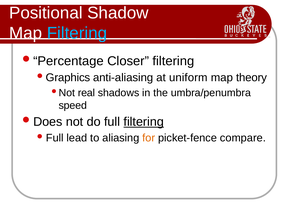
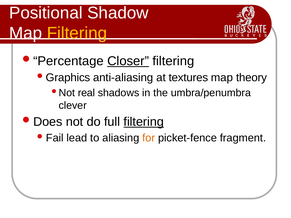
Filtering colour: light blue -> yellow (77, 33)
Closer underline: none -> present (128, 61)
uniform: uniform -> textures (188, 78)
speed: speed -> clever (73, 105)
Full: Full -> Fail (55, 138)
compare: compare -> fragment (243, 138)
